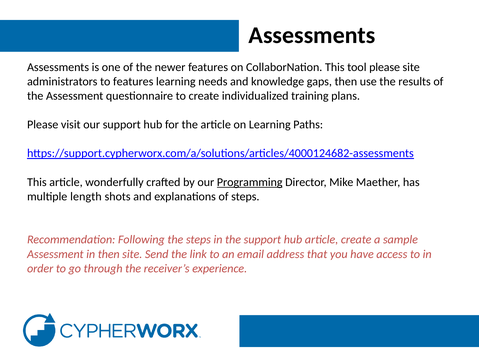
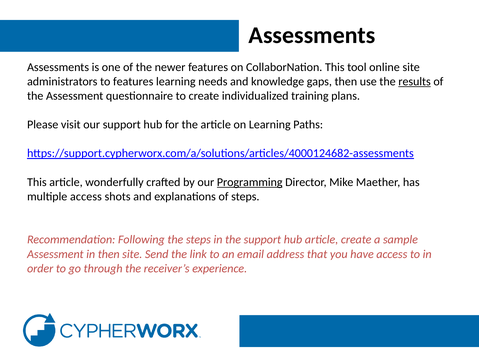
tool please: please -> online (384, 67)
results underline: none -> present (415, 82)
multiple length: length -> access (86, 197)
